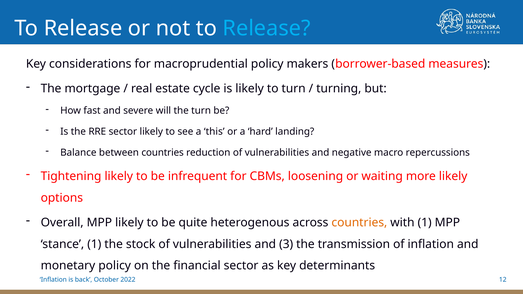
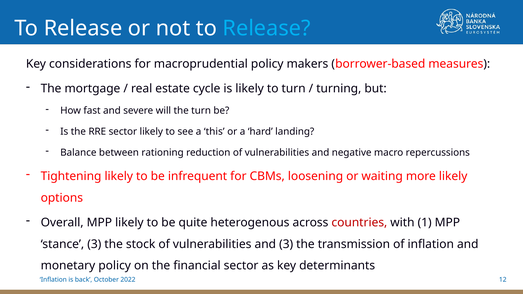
between countries: countries -> rationing (163, 153)
countries colour: orange -> red (359, 223)
stance 1: 1 -> 3 (94, 244)
